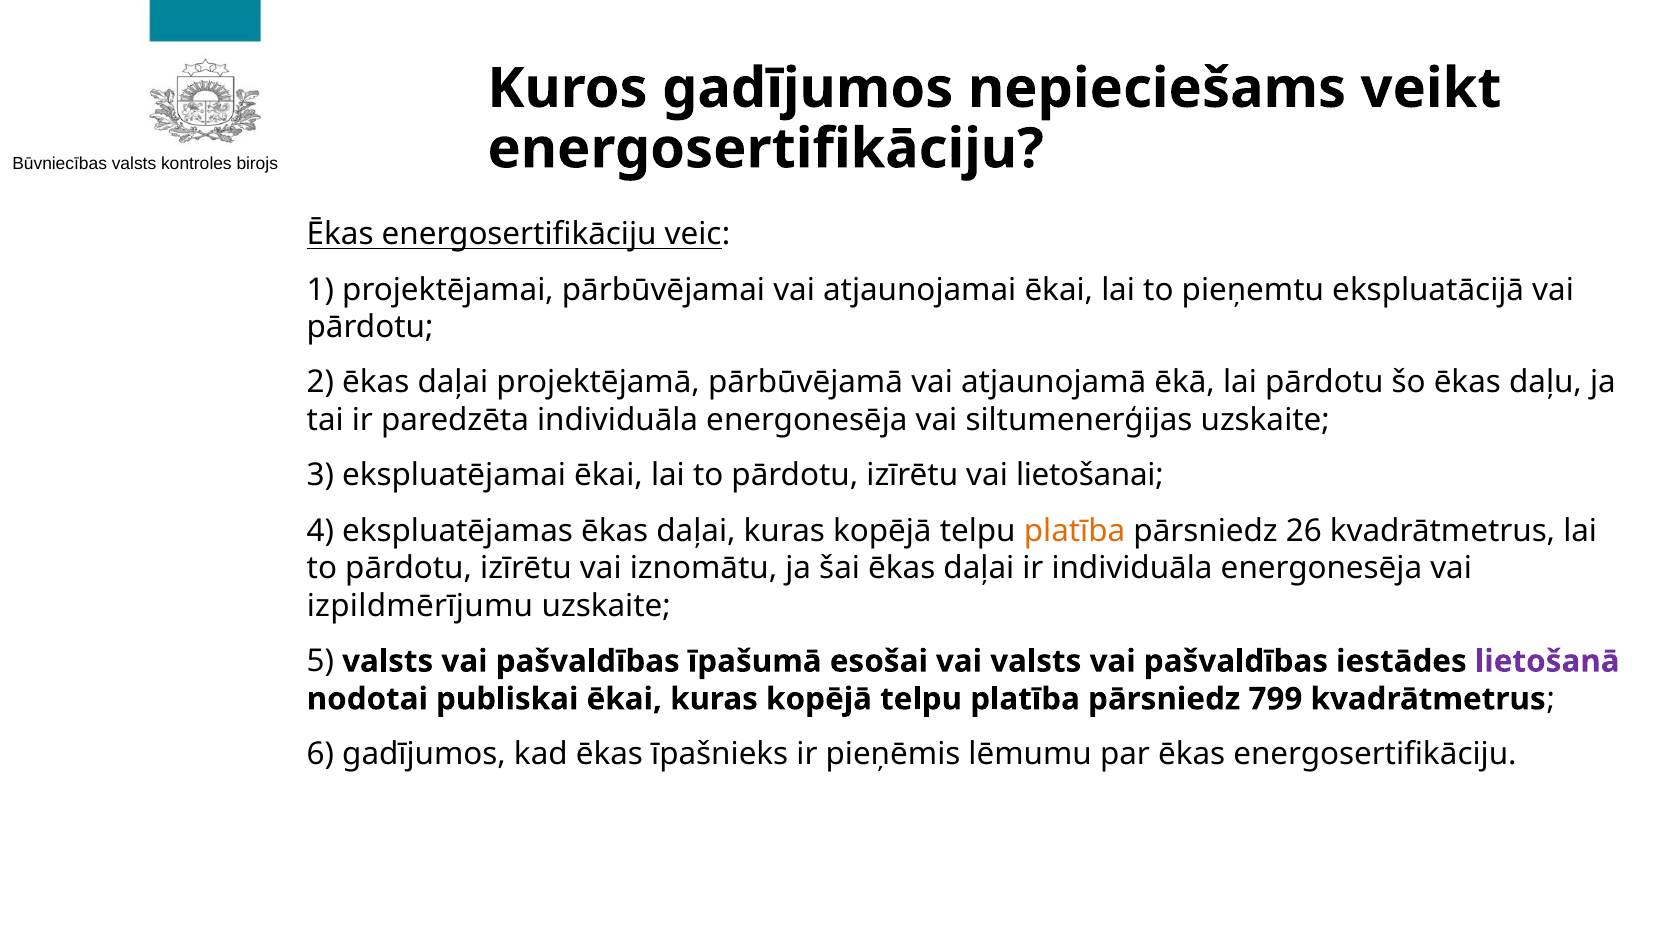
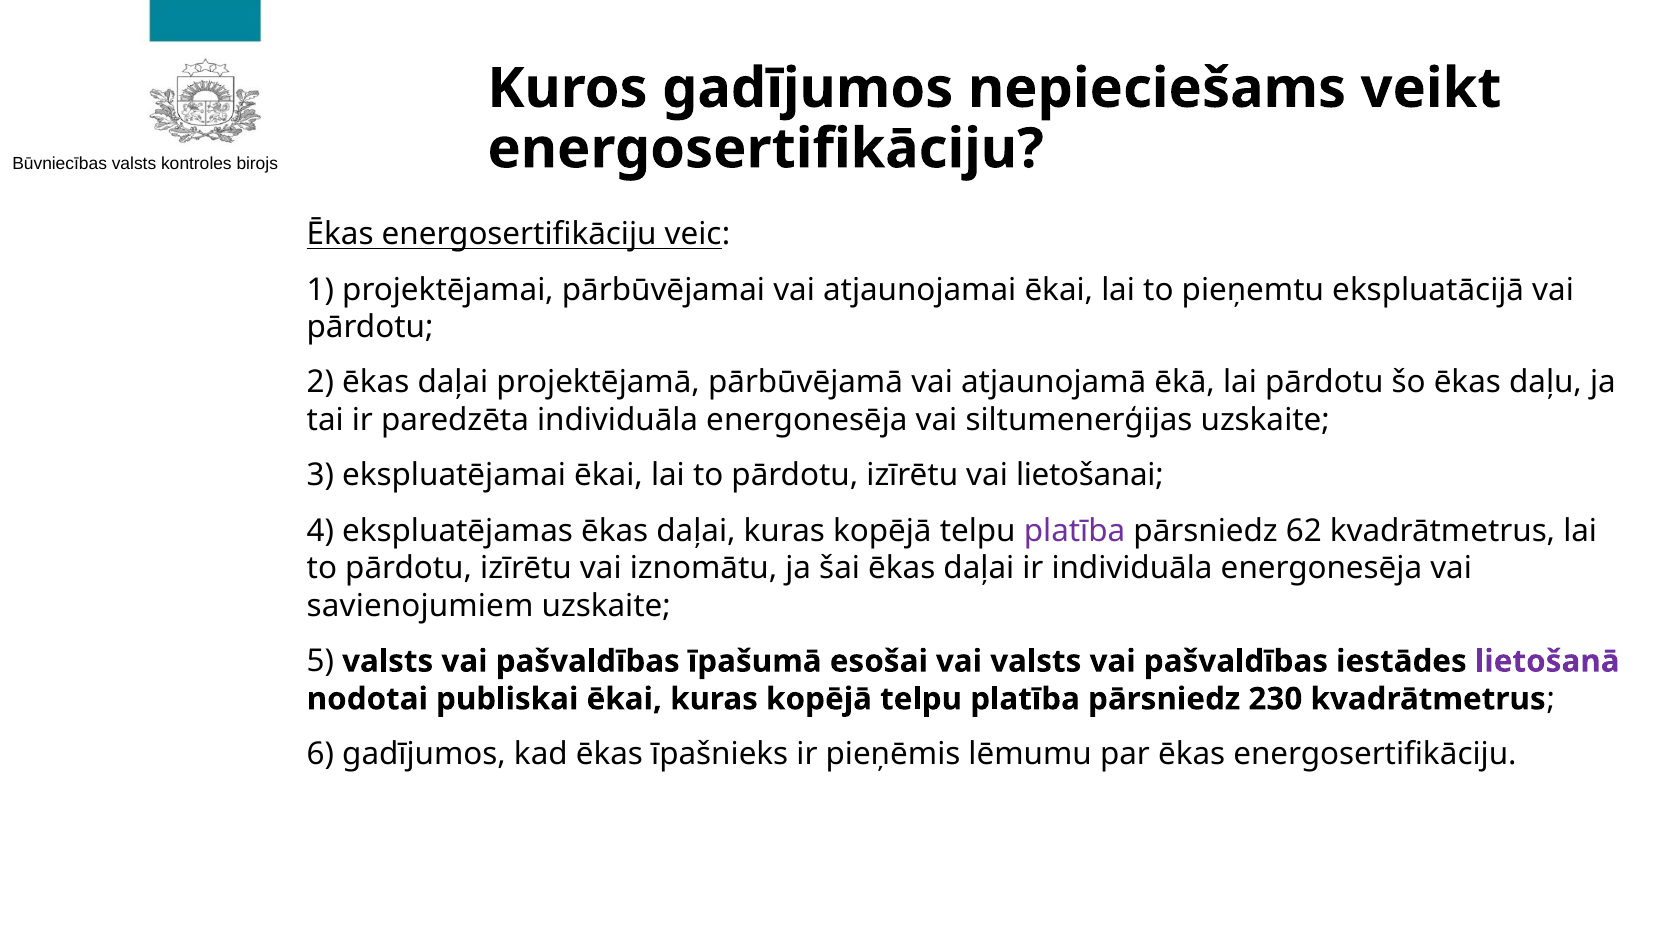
platība colour: orange -> purple (1075, 531)
26: 26 -> 62 (1304, 531)
izpildmērījumu: izpildmērījumu -> savienojumiem (420, 606)
799: 799 -> 230 (1275, 699)
